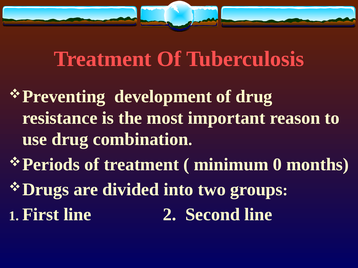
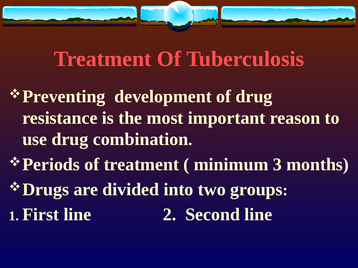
0: 0 -> 3 (277, 165)
